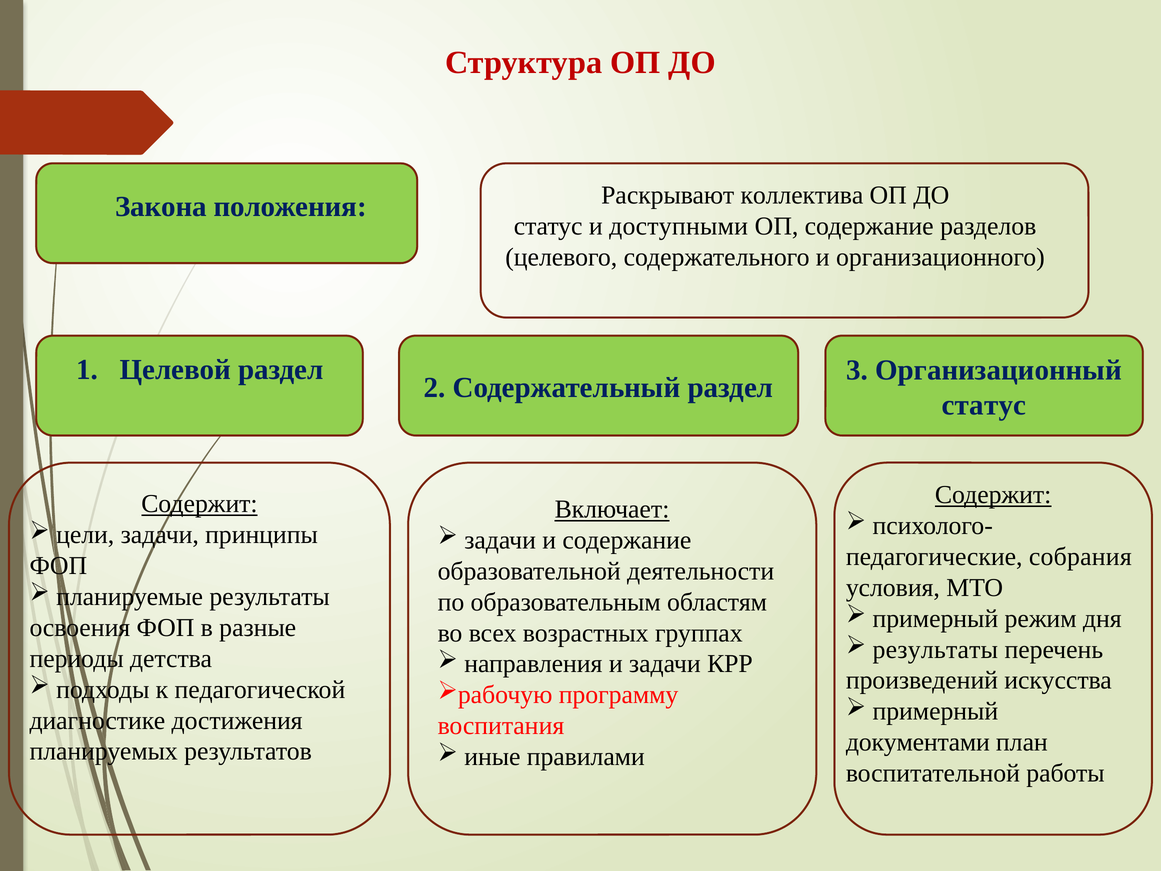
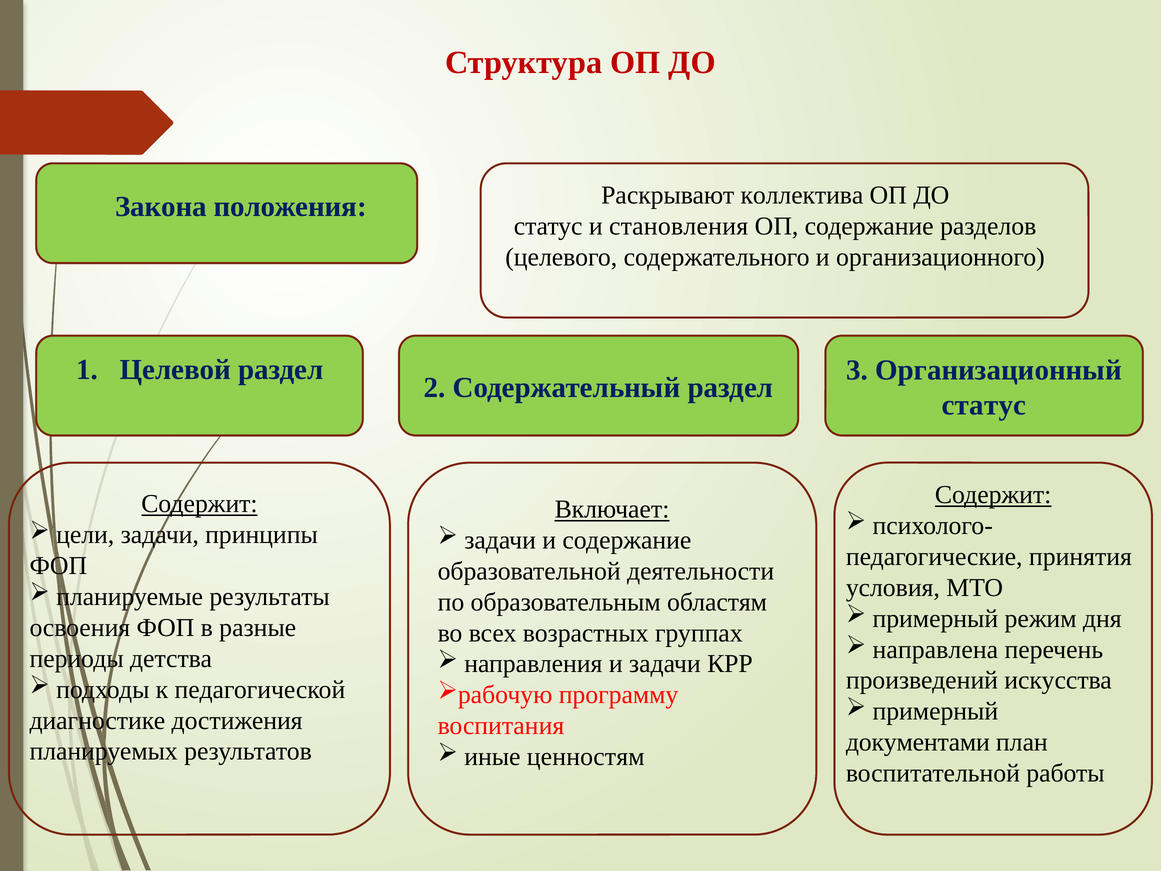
доступными: доступными -> становления (679, 226)
собрания: собрания -> принятия (1080, 556)
результаты: результаты -> направлена (935, 649)
правилами: правилами -> ценностям (586, 757)
